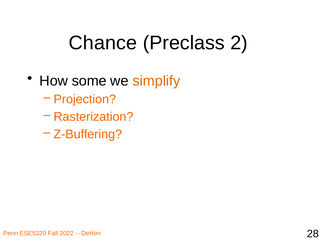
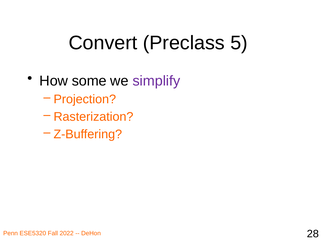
Chance: Chance -> Convert (103, 43)
2: 2 -> 5 (239, 43)
simplify colour: orange -> purple (156, 81)
